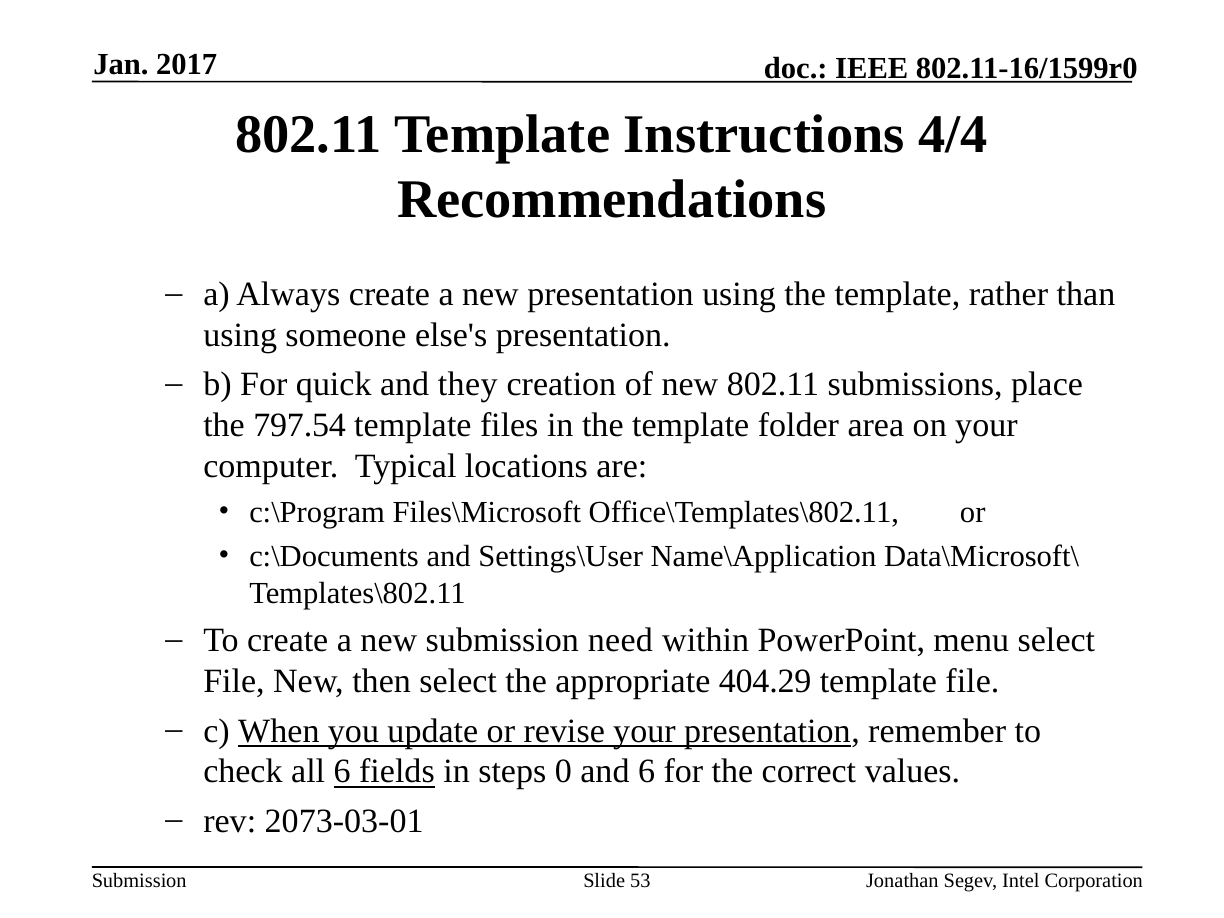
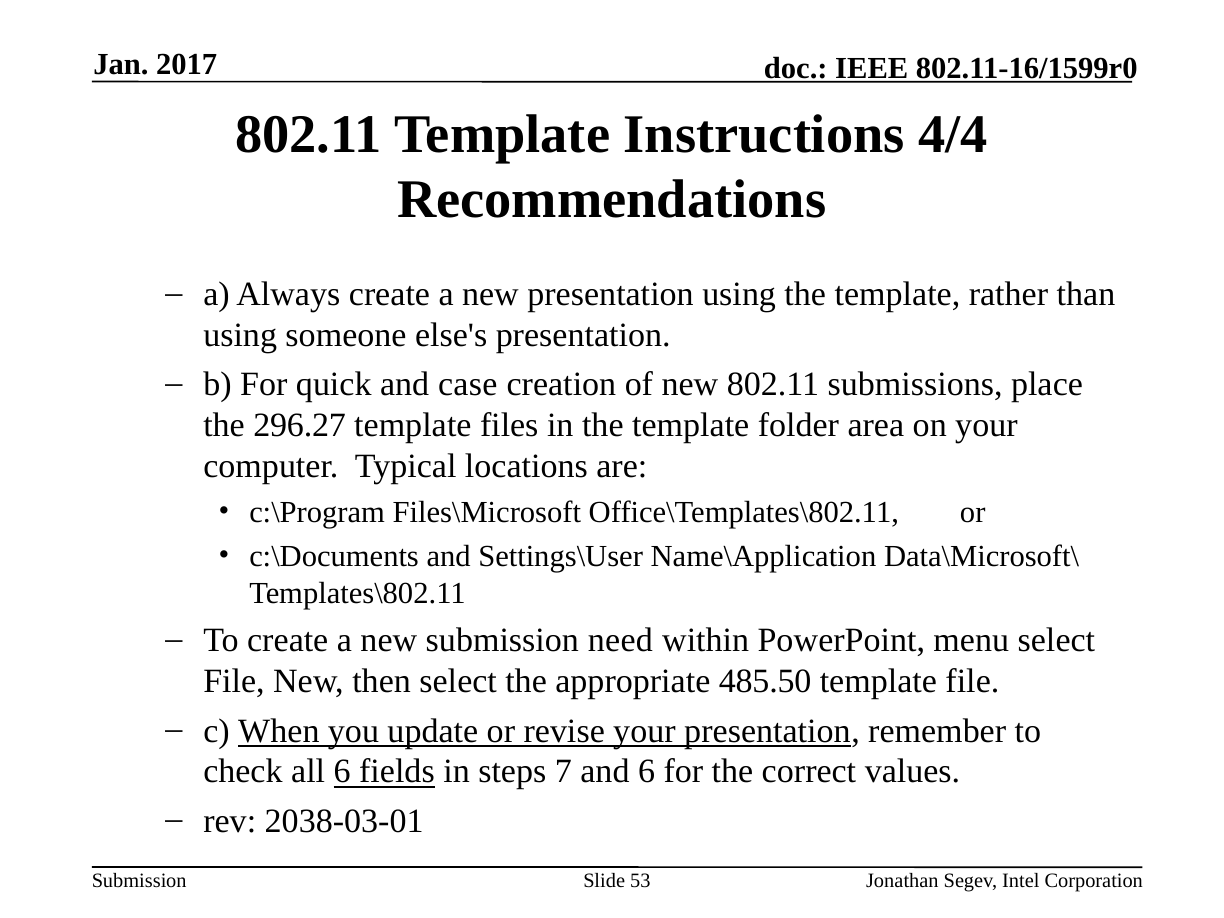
they: they -> case (468, 384)
797.54: 797.54 -> 296.27 (300, 425)
404.29: 404.29 -> 485.50 (765, 681)
0: 0 -> 7 (563, 772)
2073-03-01: 2073-03-01 -> 2038-03-01 (344, 821)
